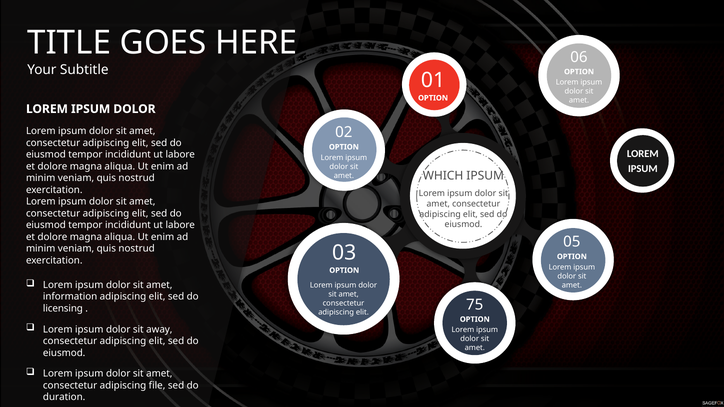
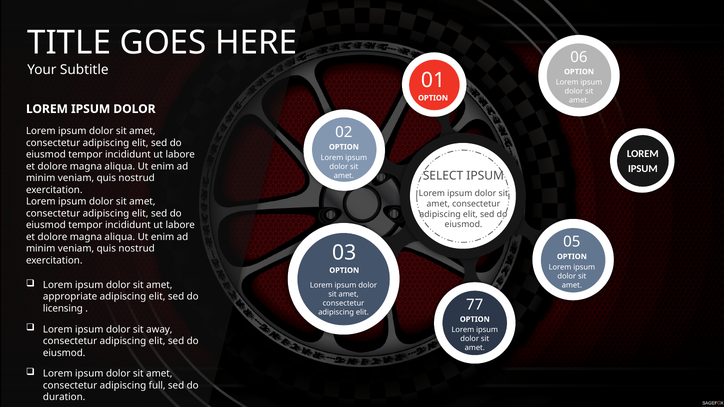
WHICH: WHICH -> SELECT (443, 176)
information: information -> appropriate (70, 297)
75: 75 -> 77 (475, 305)
file: file -> full (157, 386)
